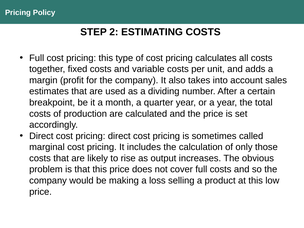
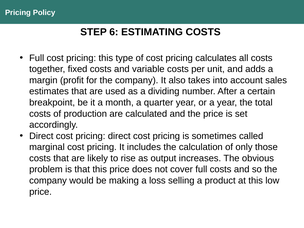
2: 2 -> 6 (114, 32)
